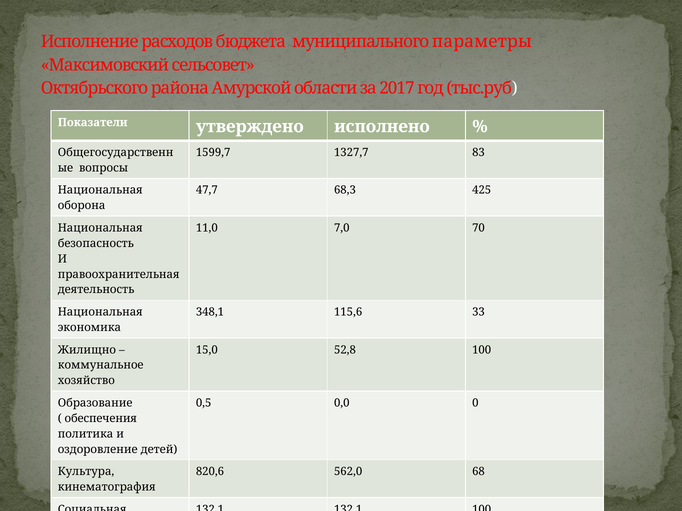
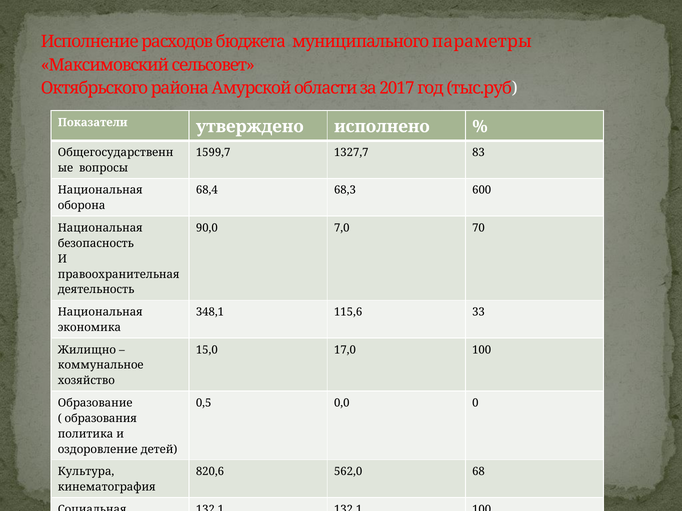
47,7: 47,7 -> 68,4 (207, 190)
425: 425 -> 600 (482, 190)
11,0: 11,0 -> 90,0 (207, 228)
52,8: 52,8 -> 17,0 (345, 350)
обеспечения: обеспечения -> образования (101, 419)
